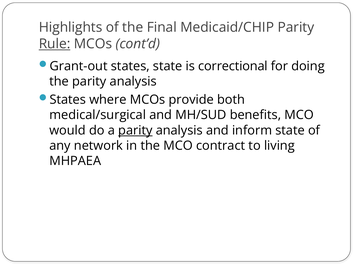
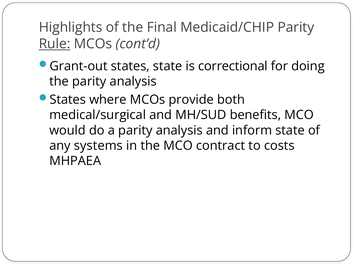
parity underline: present -> none (135, 130)
network: network -> systems (98, 145)
living: living -> costs (279, 145)
